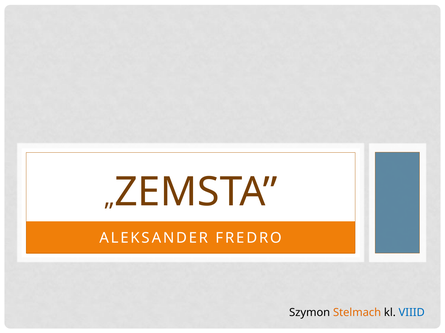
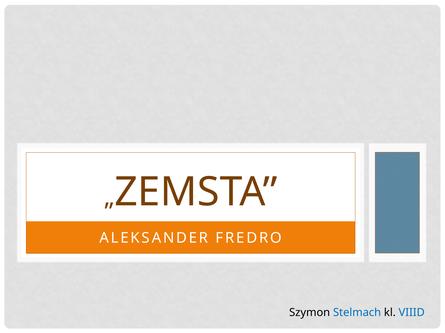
Stelmach colour: orange -> blue (357, 313)
